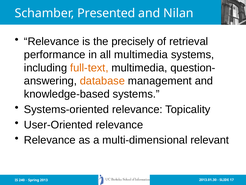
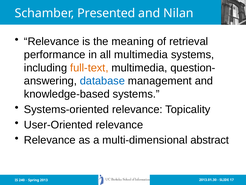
precisely: precisely -> meaning (133, 41)
database colour: orange -> blue (102, 81)
relevant: relevant -> abstract (210, 140)
